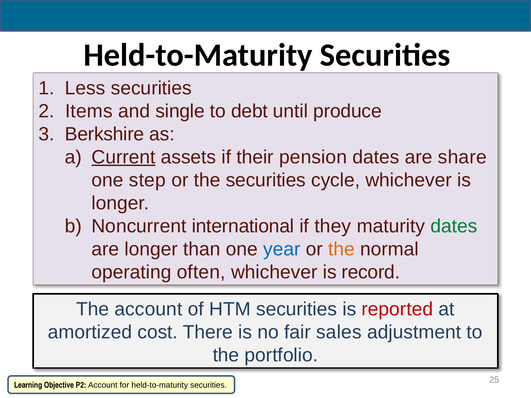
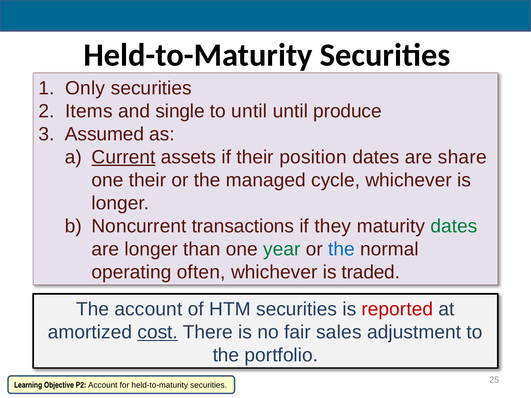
Less: Less -> Only (85, 88)
to debt: debt -> until (249, 111)
Berkshire: Berkshire -> Assumed (104, 134)
pension: pension -> position (313, 157)
one step: step -> their (147, 180)
the securities: securities -> managed (266, 180)
international: international -> transactions (243, 226)
year colour: blue -> green (282, 249)
the colour: orange -> blue (342, 249)
record: record -> traded (371, 272)
cost underline: none -> present (158, 332)
